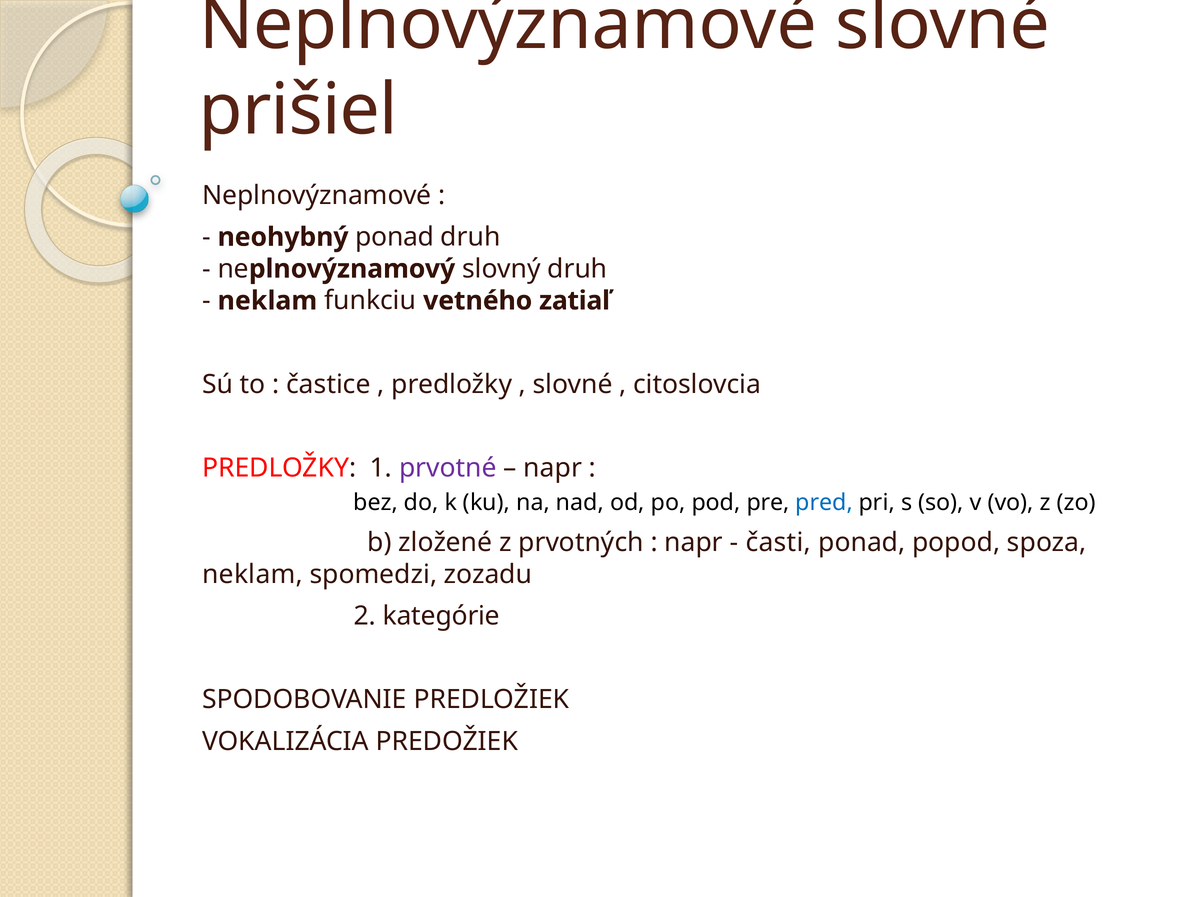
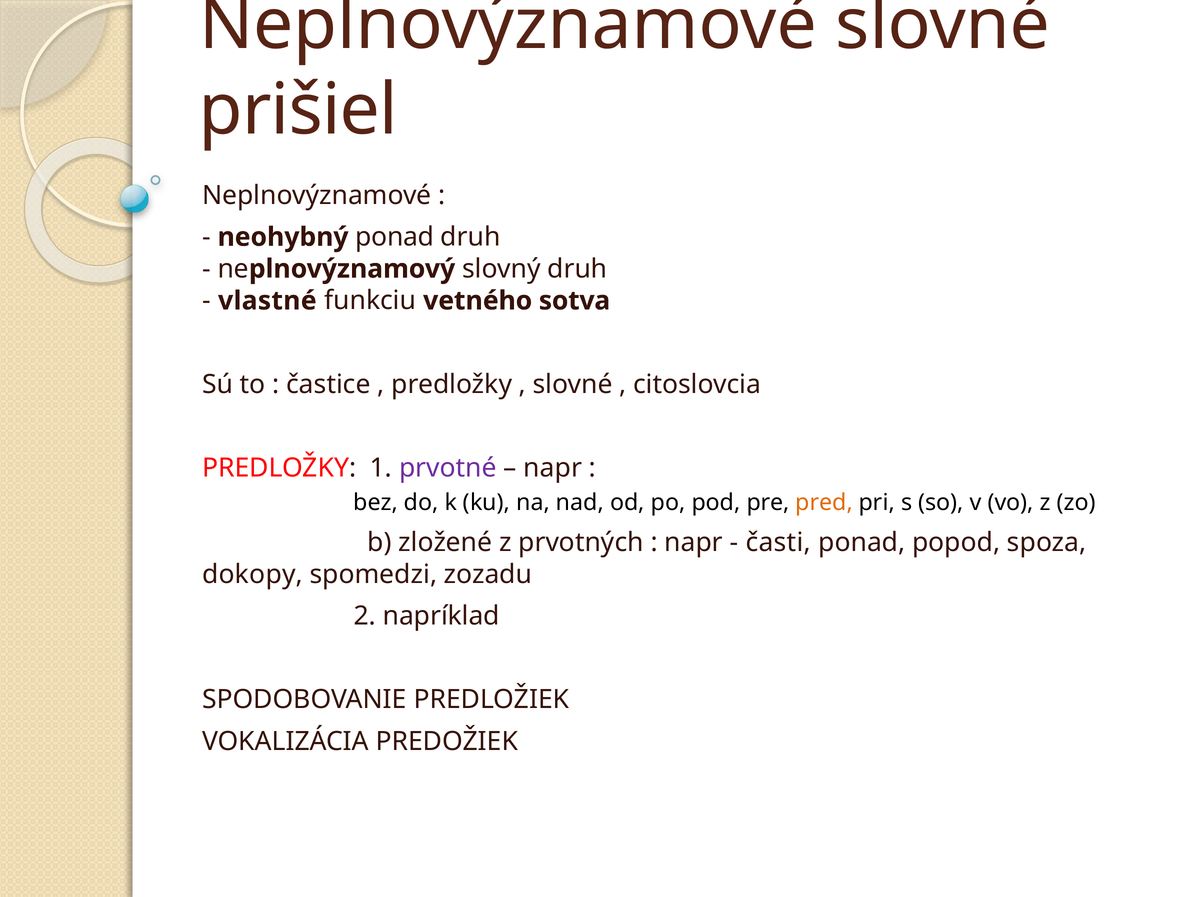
neklam: neklam -> vlastné (267, 301)
zatiaľ: zatiaľ -> sotva (575, 301)
pred colour: blue -> orange (824, 502)
neklam: neklam -> dokopy (253, 574)
kategórie: kategórie -> napríklad (441, 616)
